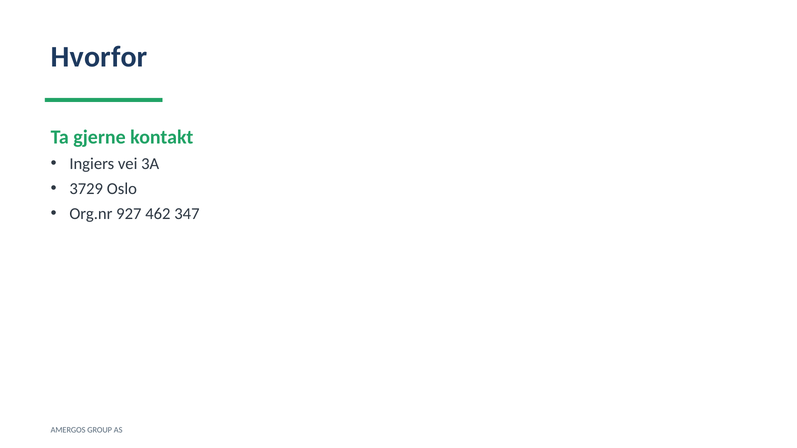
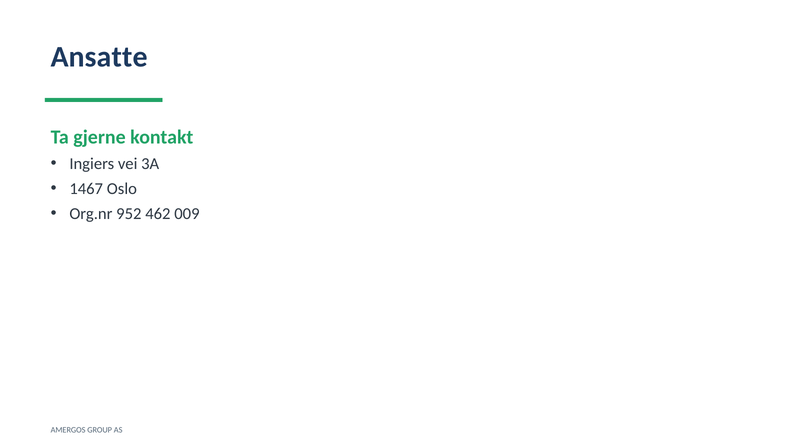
Hvorfor: Hvorfor -> Ansatte (99, 57)
3729: 3729 -> 1467 (86, 189)
927: 927 -> 952 (129, 214)
347: 347 -> 009 (187, 214)
